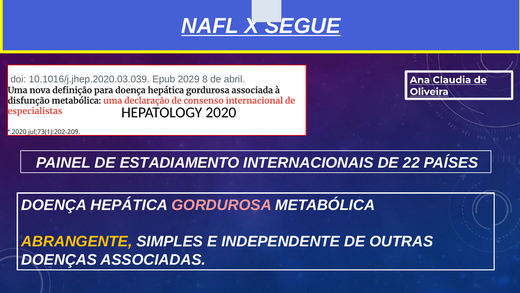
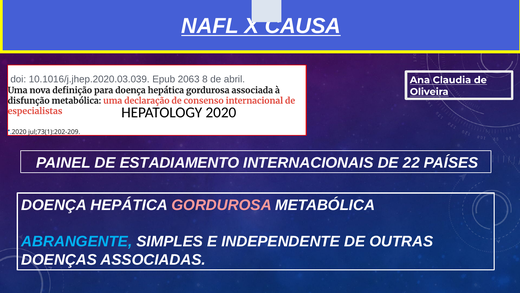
SEGUE: SEGUE -> CAUSA (303, 26)
2029: 2029 -> 2063 (189, 79)
ABRANGENTE colour: yellow -> light blue (77, 241)
